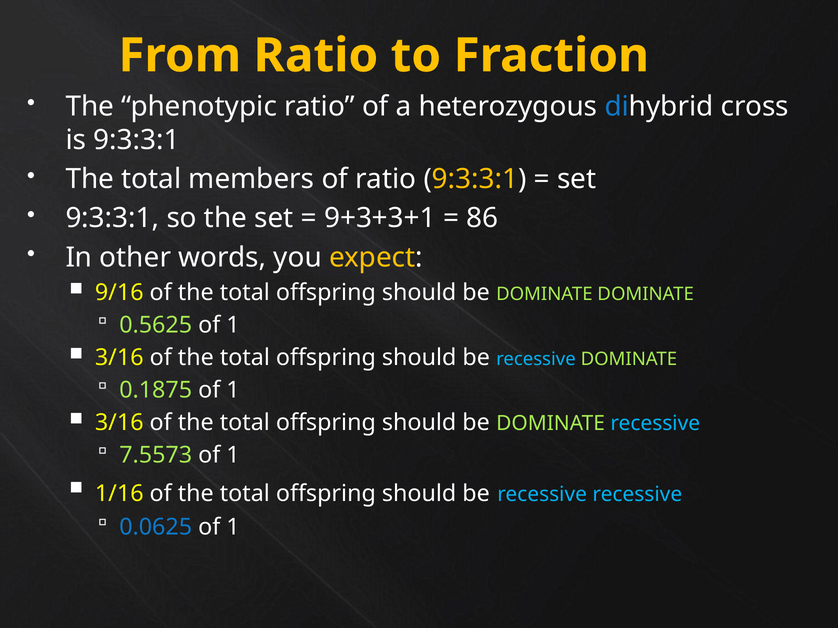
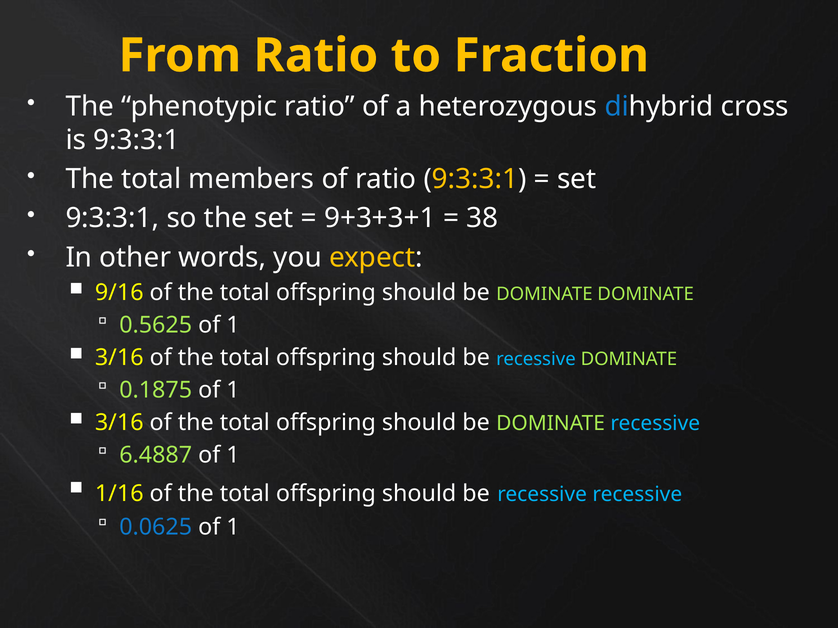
86: 86 -> 38 (482, 218)
7.5573: 7.5573 -> 6.4887 (156, 456)
